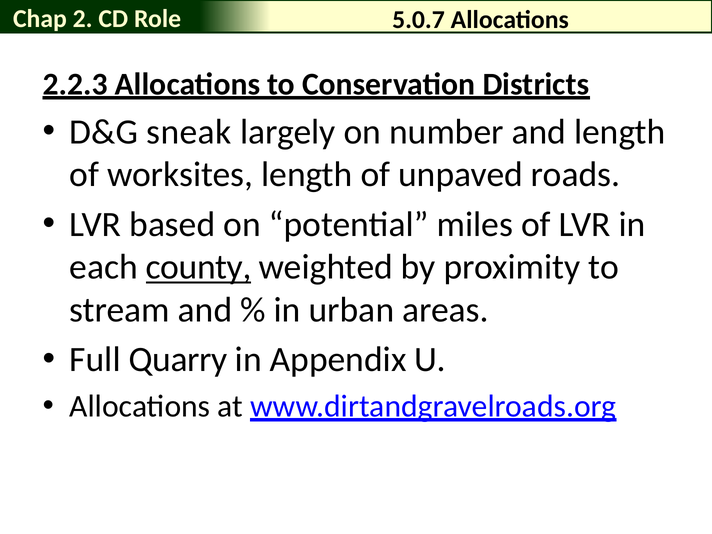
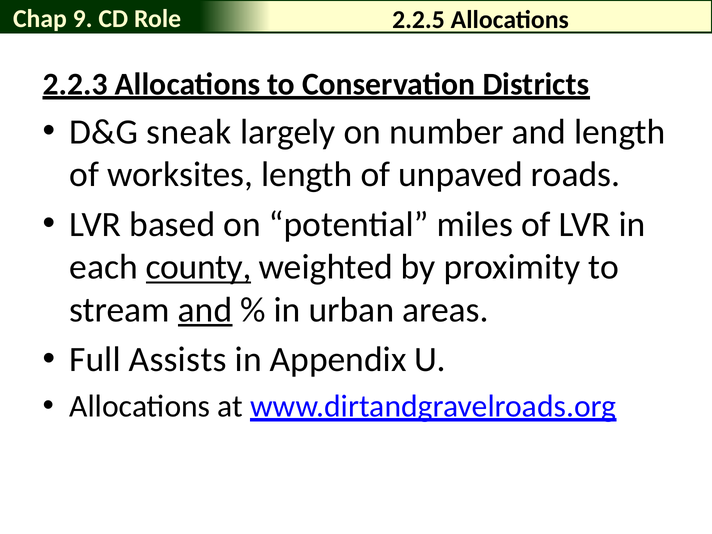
2: 2 -> 9 (83, 19)
5.0.7: 5.0.7 -> 2.2.5 (418, 20)
and underline: none -> present (205, 310)
Quarry: Quarry -> Assists (178, 360)
